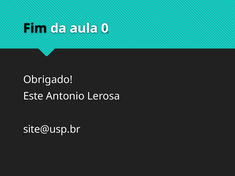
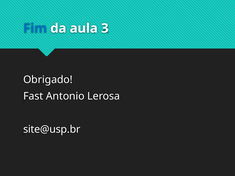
Fim colour: black -> blue (35, 28)
0: 0 -> 3 (105, 28)
Este: Este -> Fast (33, 96)
